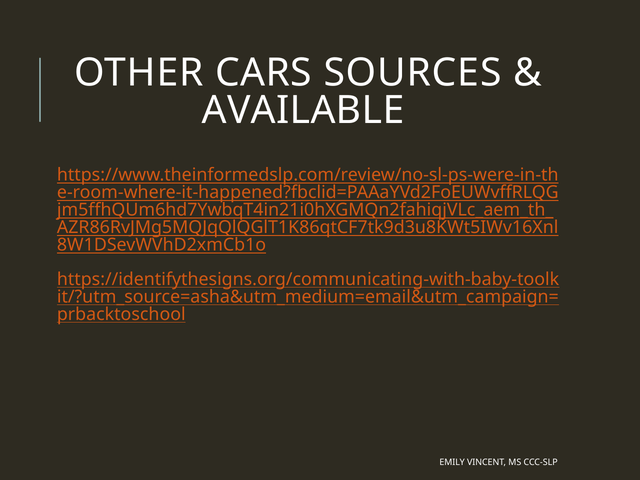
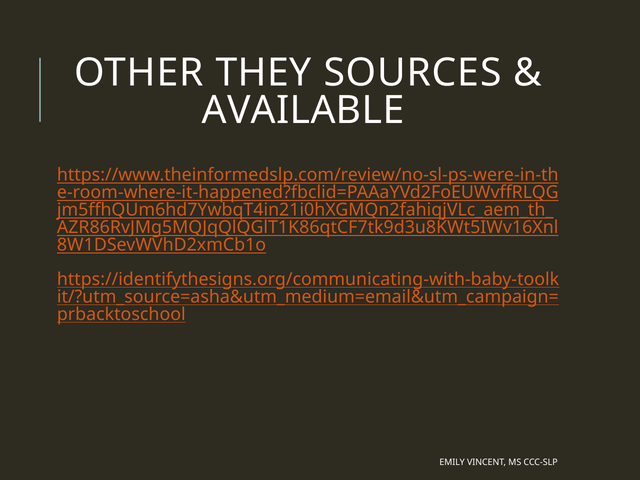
CARS: CARS -> THEY (263, 73)
